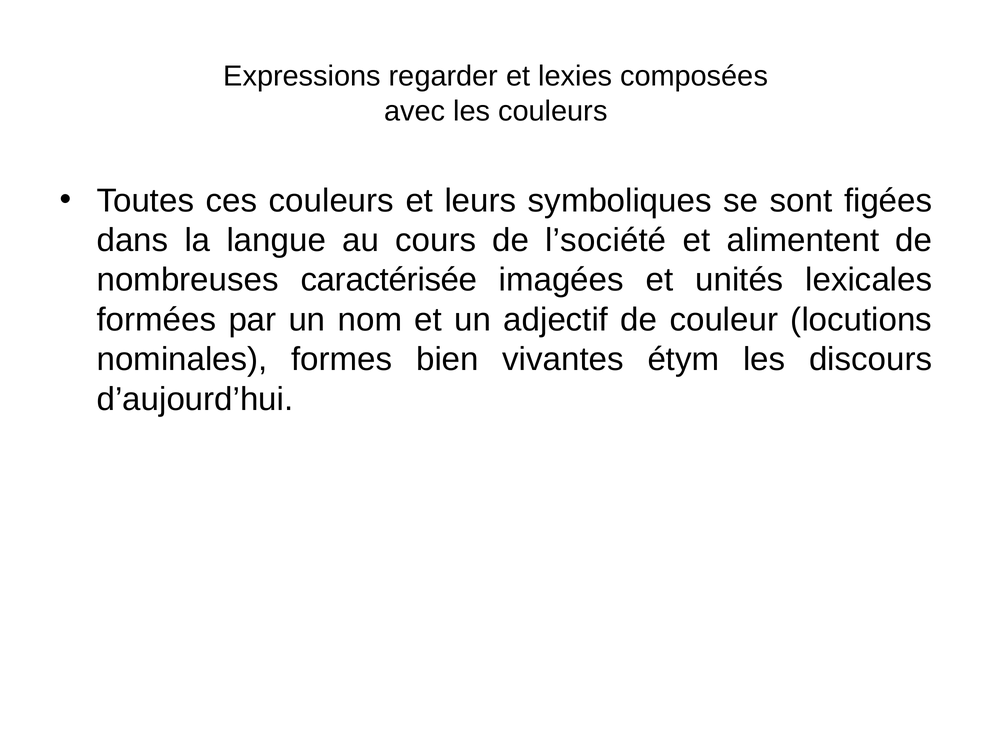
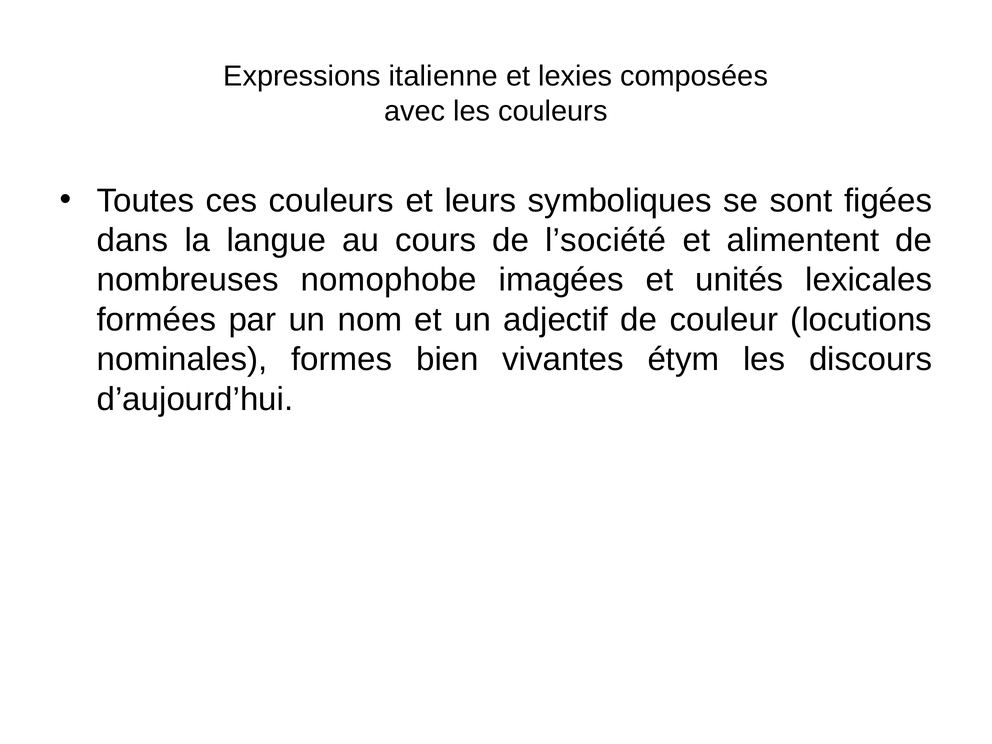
regarder: regarder -> italienne (443, 76)
caractérisée: caractérisée -> nomophobe (389, 280)
